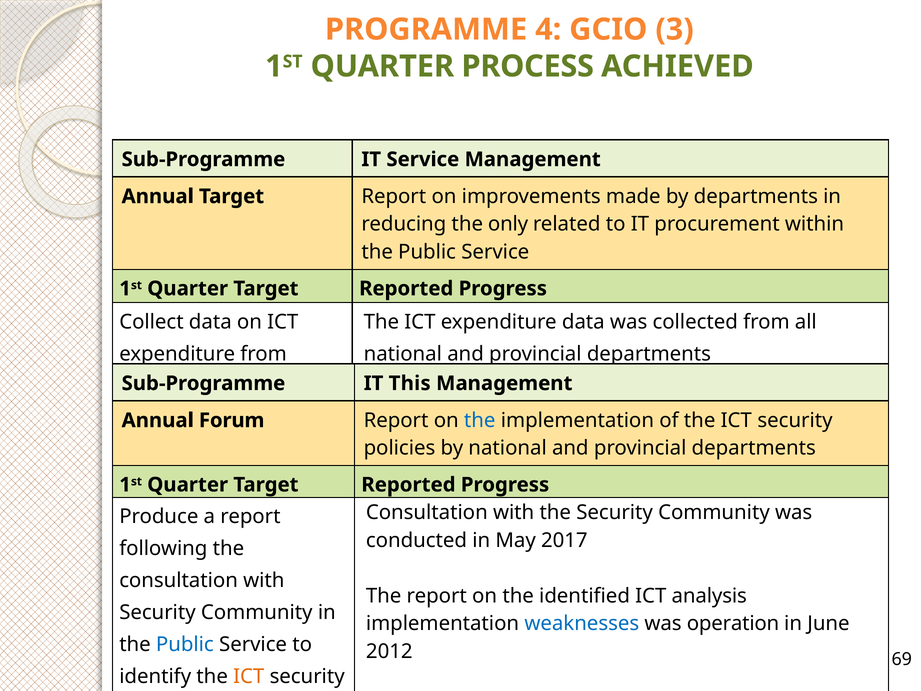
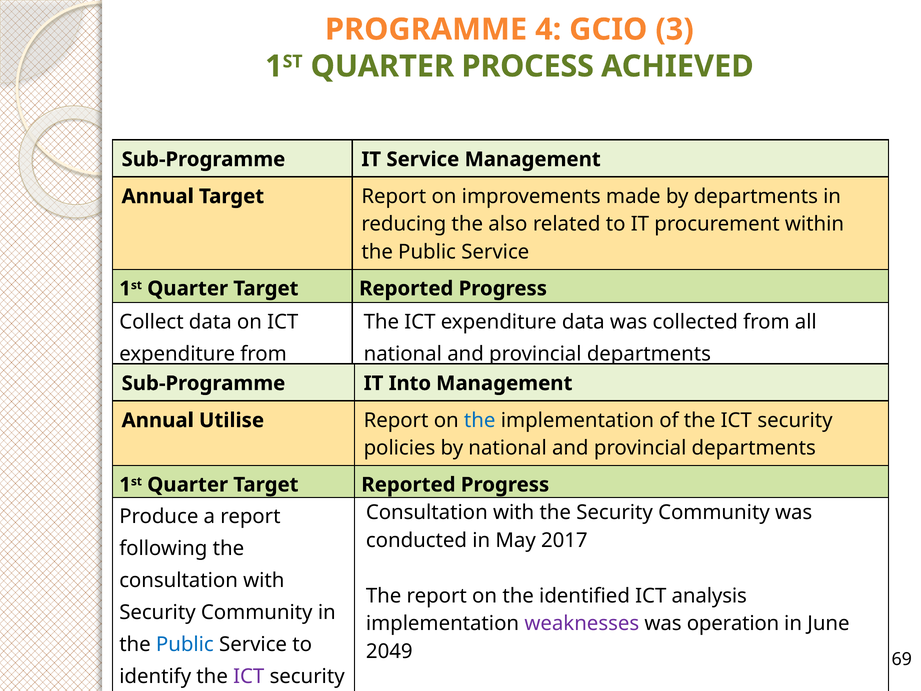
only: only -> also (508, 224)
This: This -> Into (410, 383)
Forum: Forum -> Utilise (232, 420)
weaknesses colour: blue -> purple (582, 623)
2012: 2012 -> 2049 (389, 651)
ICT colour: orange -> purple (249, 676)
